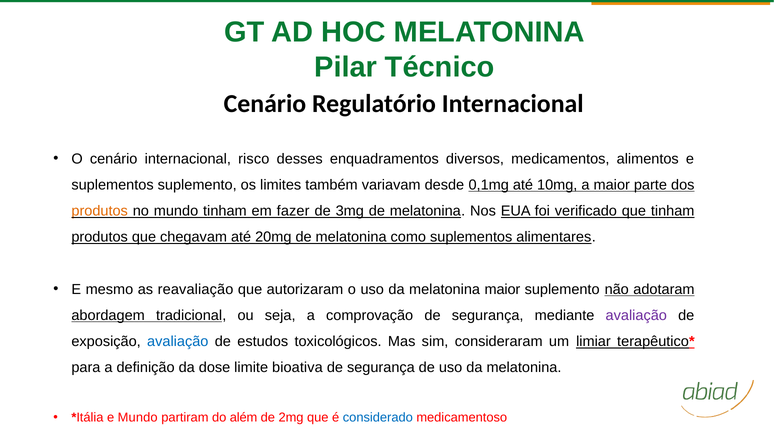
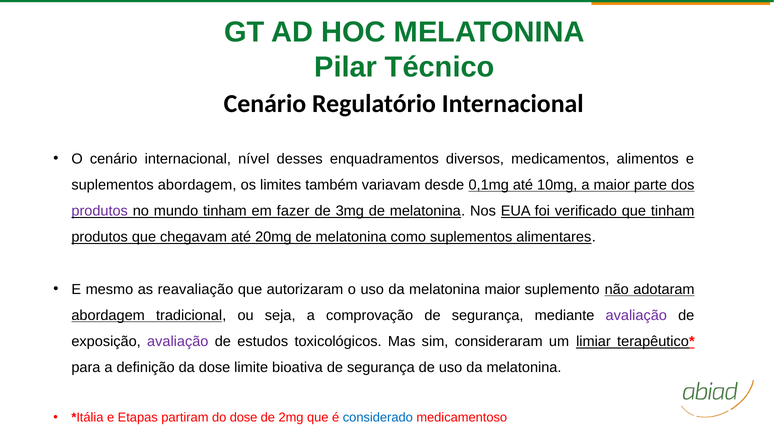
risco: risco -> nível (254, 159)
suplementos suplemento: suplemento -> abordagem (197, 185)
produtos colour: orange -> purple (100, 211)
avaliação colour: blue -> purple (178, 342)
e Mundo: Mundo -> Etapas (138, 418)
do além: além -> dose (244, 418)
